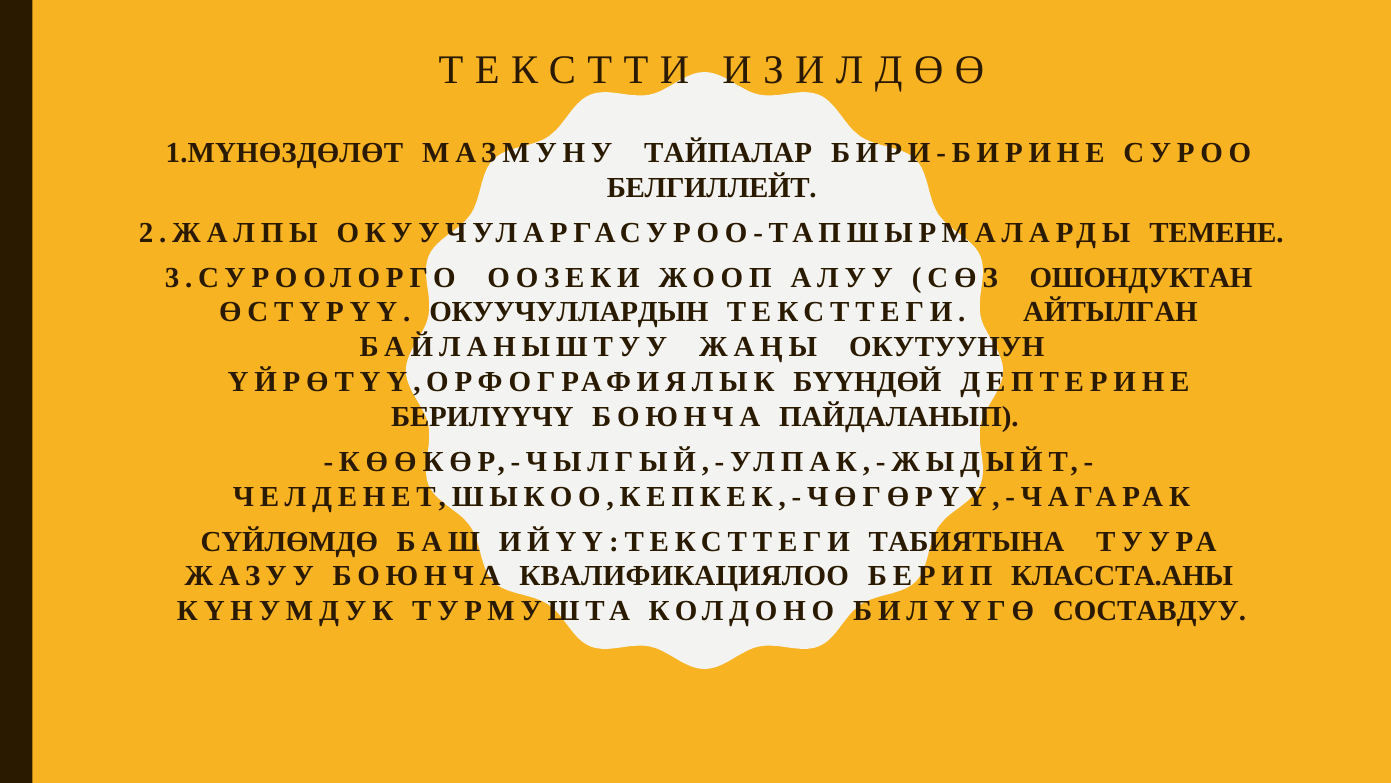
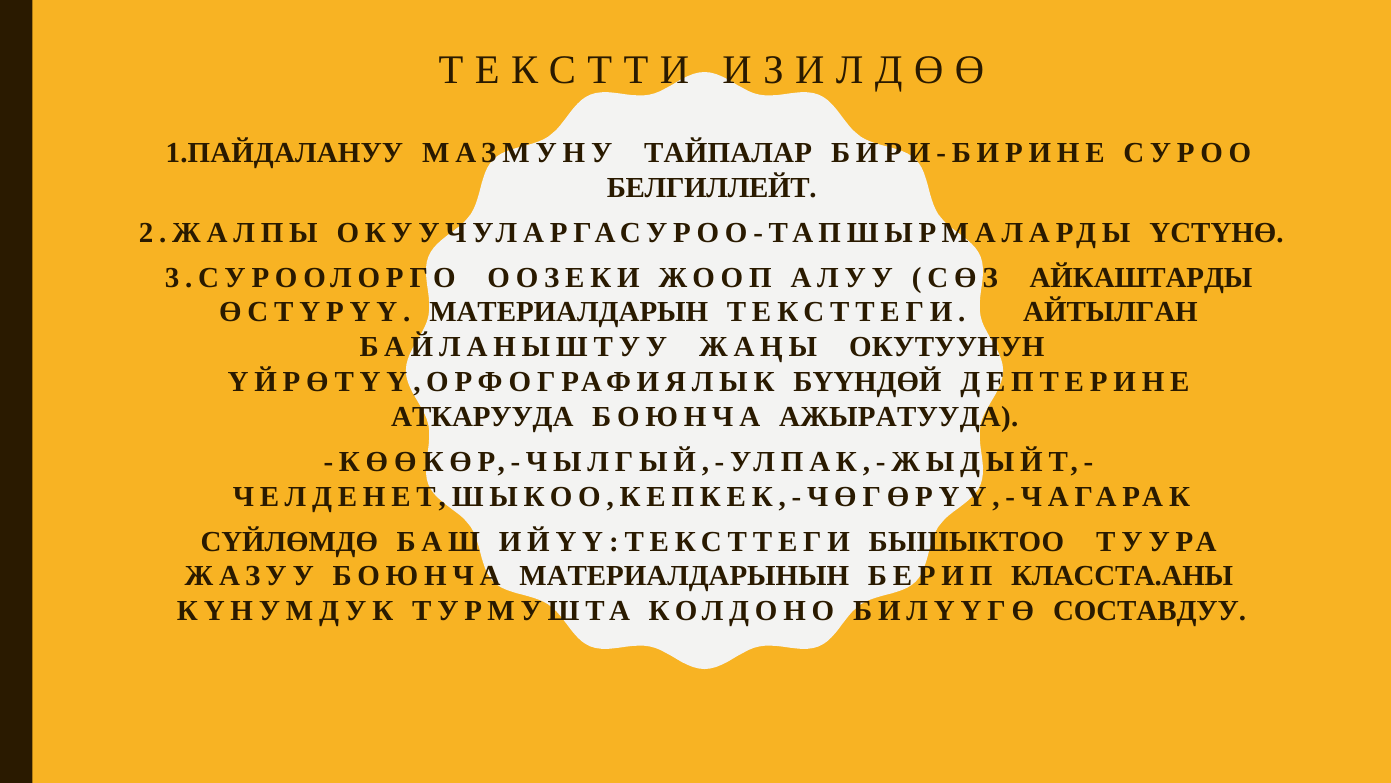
1.МҮНӨЗДӨЛӨТ: 1.МҮНӨЗДӨЛӨТ -> 1.ПАЙДАЛАНУУ (284, 153)
ТЕМЕНЕ: ТЕМЕНЕ -> ҮСТҮНӨ (1217, 232)
ОШОНДУКТАН: ОШОНДУКТАН -> АЙКАШТАРДЫ (1141, 277)
ОКУУЧУЛЛАРДЫН: ОКУУЧУЛЛАРДЫН -> МАТЕРИАЛДАРЫН (569, 312)
БЕРИЛҮҮЧҮ: БЕРИЛҮҮЧҮ -> АТКАРУУДА (482, 416)
ПАЙДАЛАНЫП: ПАЙДАЛАНЫП -> АЖЫРАТУУДА (899, 416)
ТАБИЯТЫНА: ТАБИЯТЫНА -> БЫШЫКТОО (966, 541)
КВАЛИФИКАЦИЯЛОО: КВАЛИФИКАЦИЯЛОО -> МАТЕРИАЛДАРЫНЫН (684, 576)
